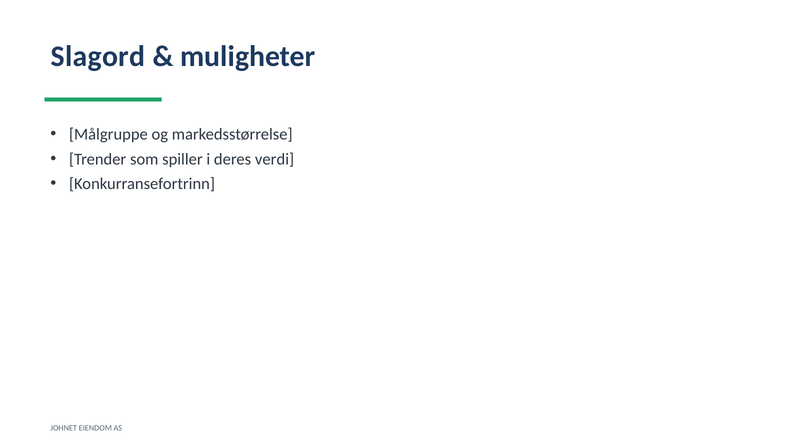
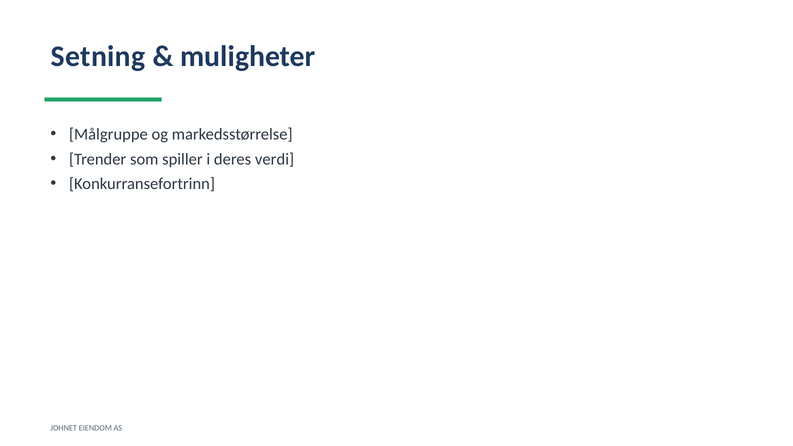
Slagord: Slagord -> Setning (98, 57)
